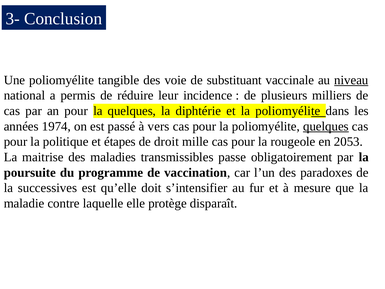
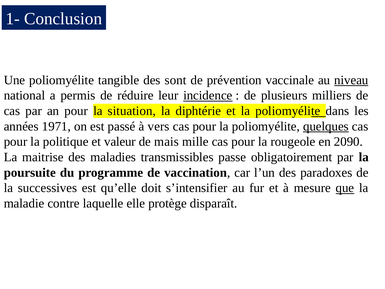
3-: 3- -> 1- (13, 19)
voie: voie -> sont (176, 80)
substituant: substituant -> prévention (234, 80)
incidence underline: none -> present (208, 95)
la quelques: quelques -> situation (132, 111)
1974: 1974 -> 1971 (56, 126)
étapes: étapes -> valeur (120, 142)
droit: droit -> mais (166, 142)
2053: 2053 -> 2090 (348, 142)
que underline: none -> present (345, 188)
